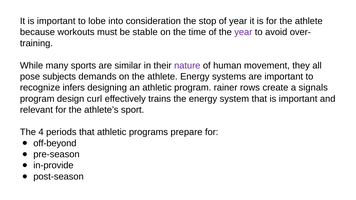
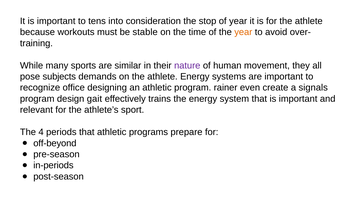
lobe: lobe -> tens (97, 21)
year colour: purple -> orange (243, 32)
infers: infers -> office (74, 88)
rows: rows -> even (250, 88)
curl: curl -> gait (94, 99)
in-provide: in-provide -> in-periods (53, 166)
